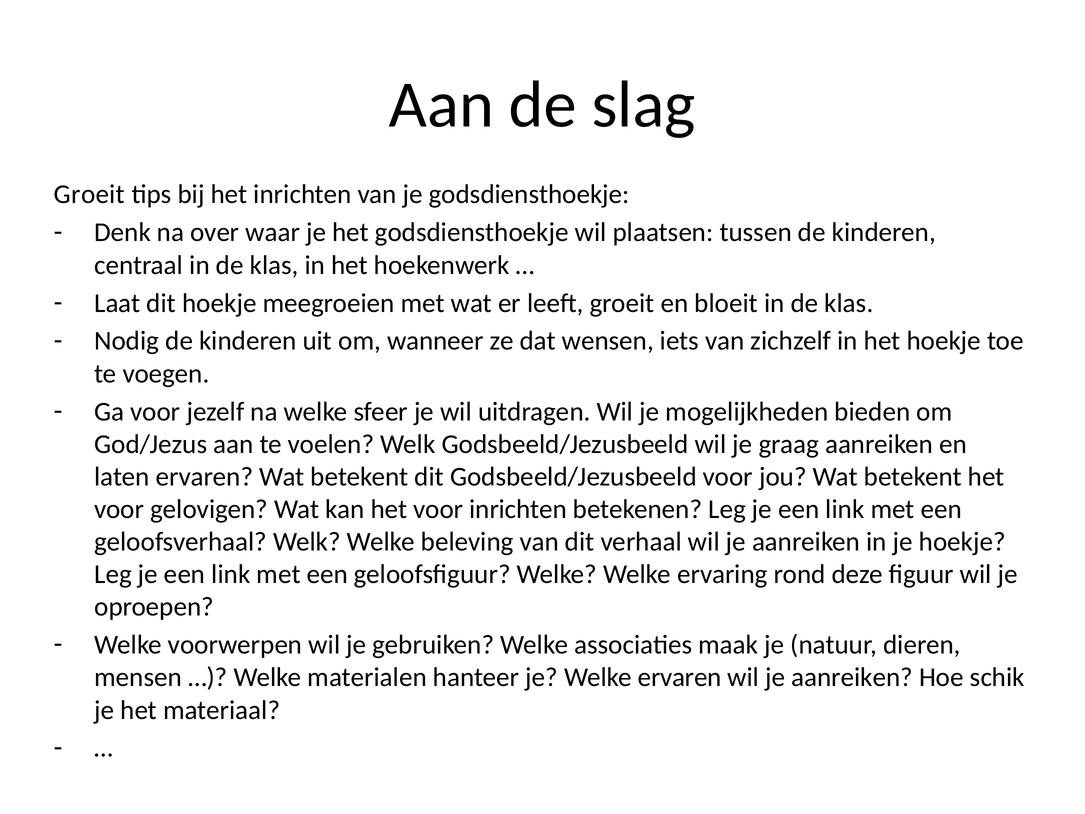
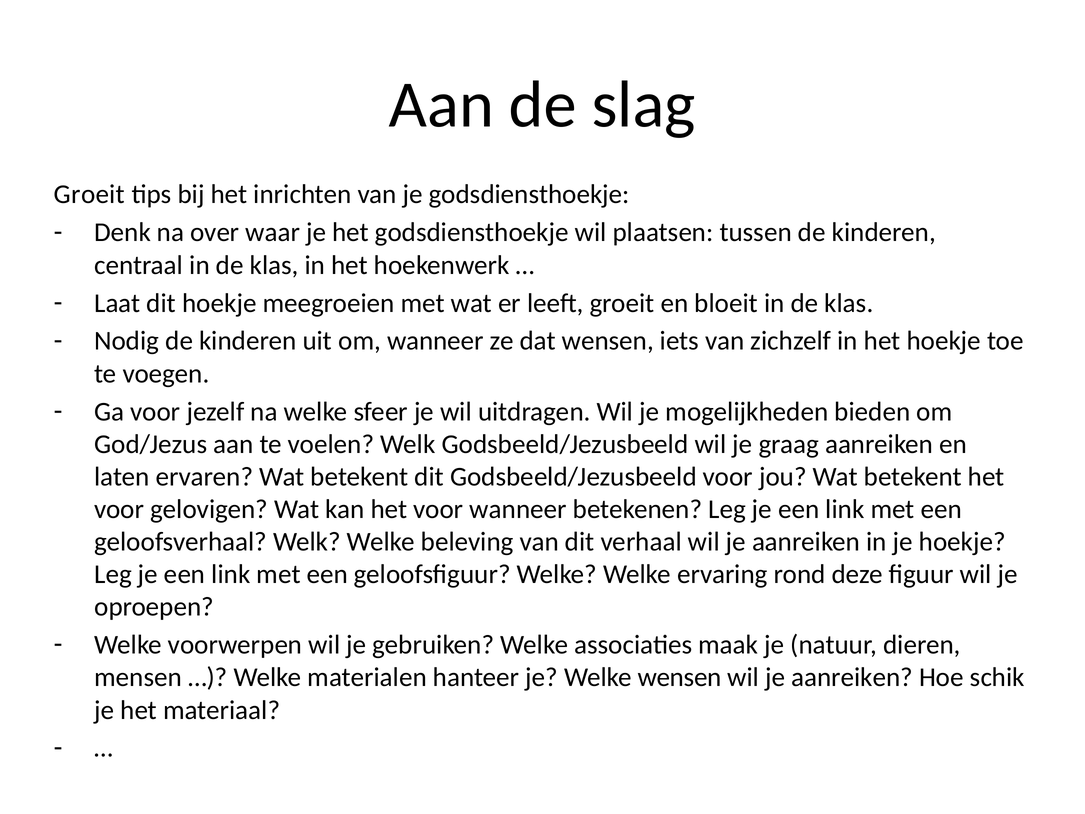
voor inrichten: inrichten -> wanneer (518, 509)
Welke ervaren: ervaren -> wensen (680, 677)
